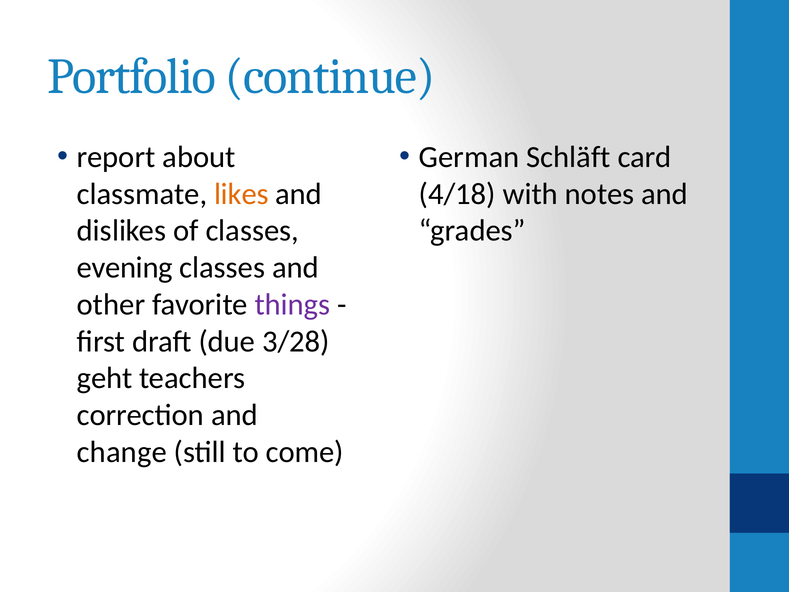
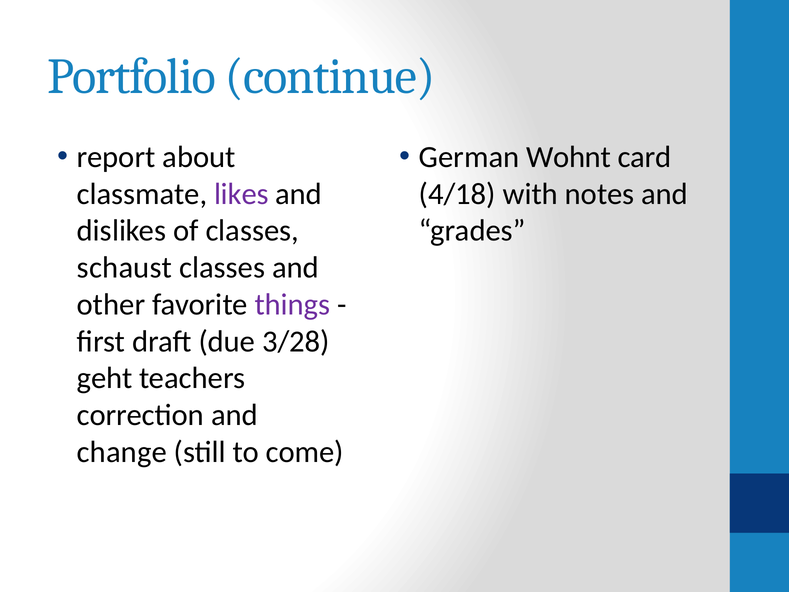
Schläft: Schläft -> Wohnt (569, 157)
likes colour: orange -> purple (241, 194)
evening: evening -> schaust (125, 268)
